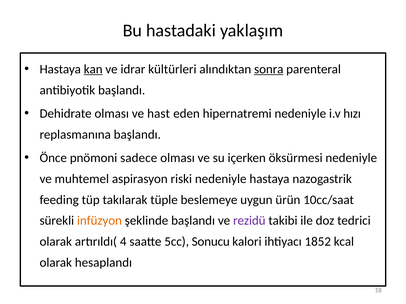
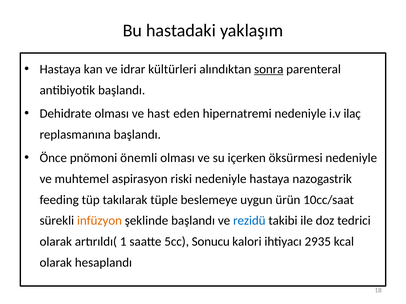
kan underline: present -> none (93, 69)
hızı: hızı -> ilaç (352, 114)
sadece: sadece -> önemli (139, 158)
rezidü colour: purple -> blue (249, 221)
4: 4 -> 1 (123, 242)
1852: 1852 -> 2935 (318, 242)
